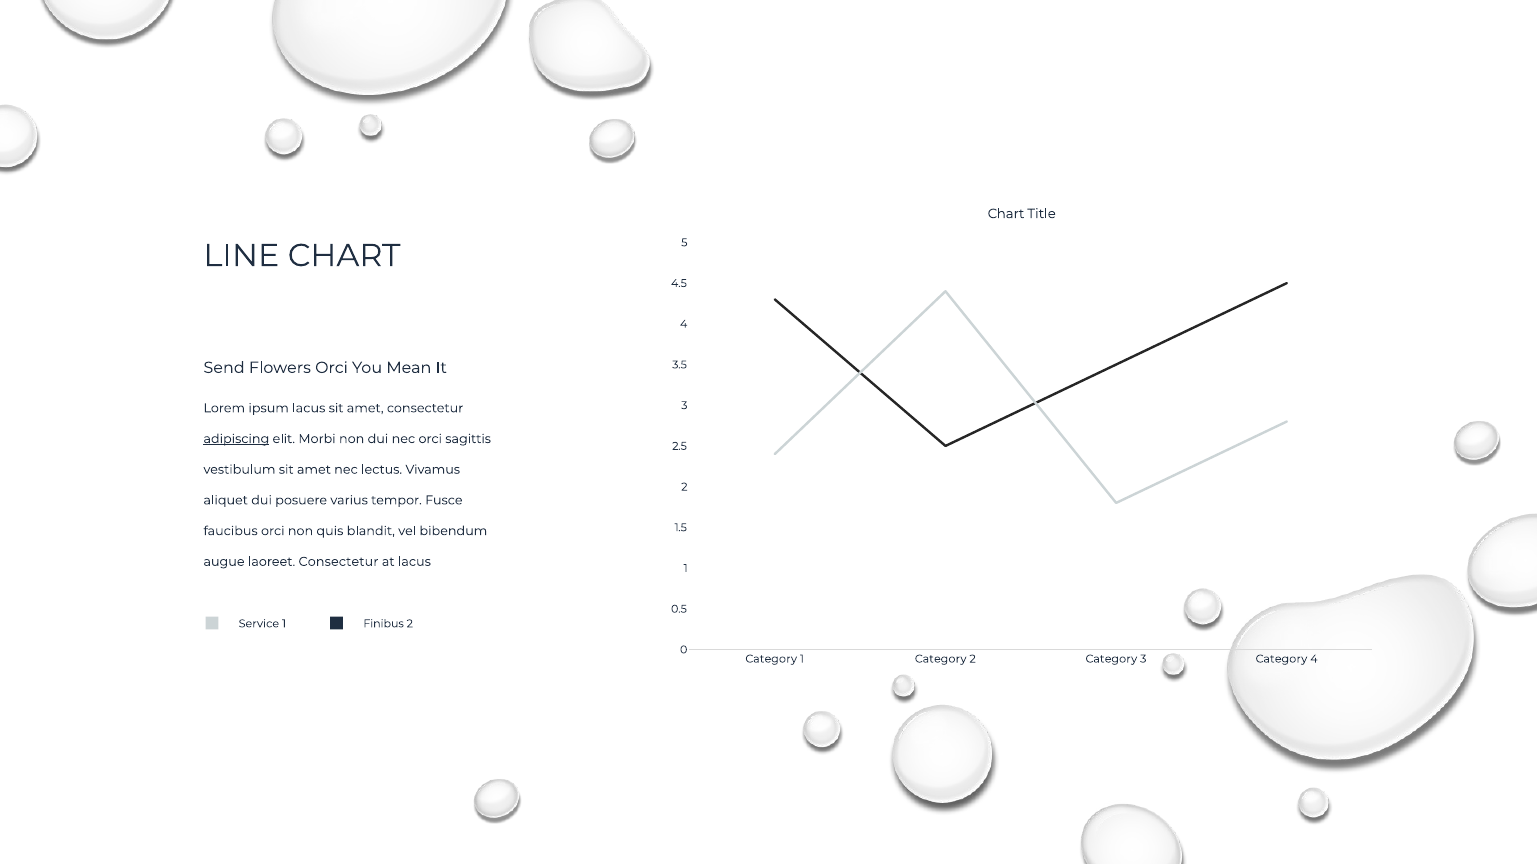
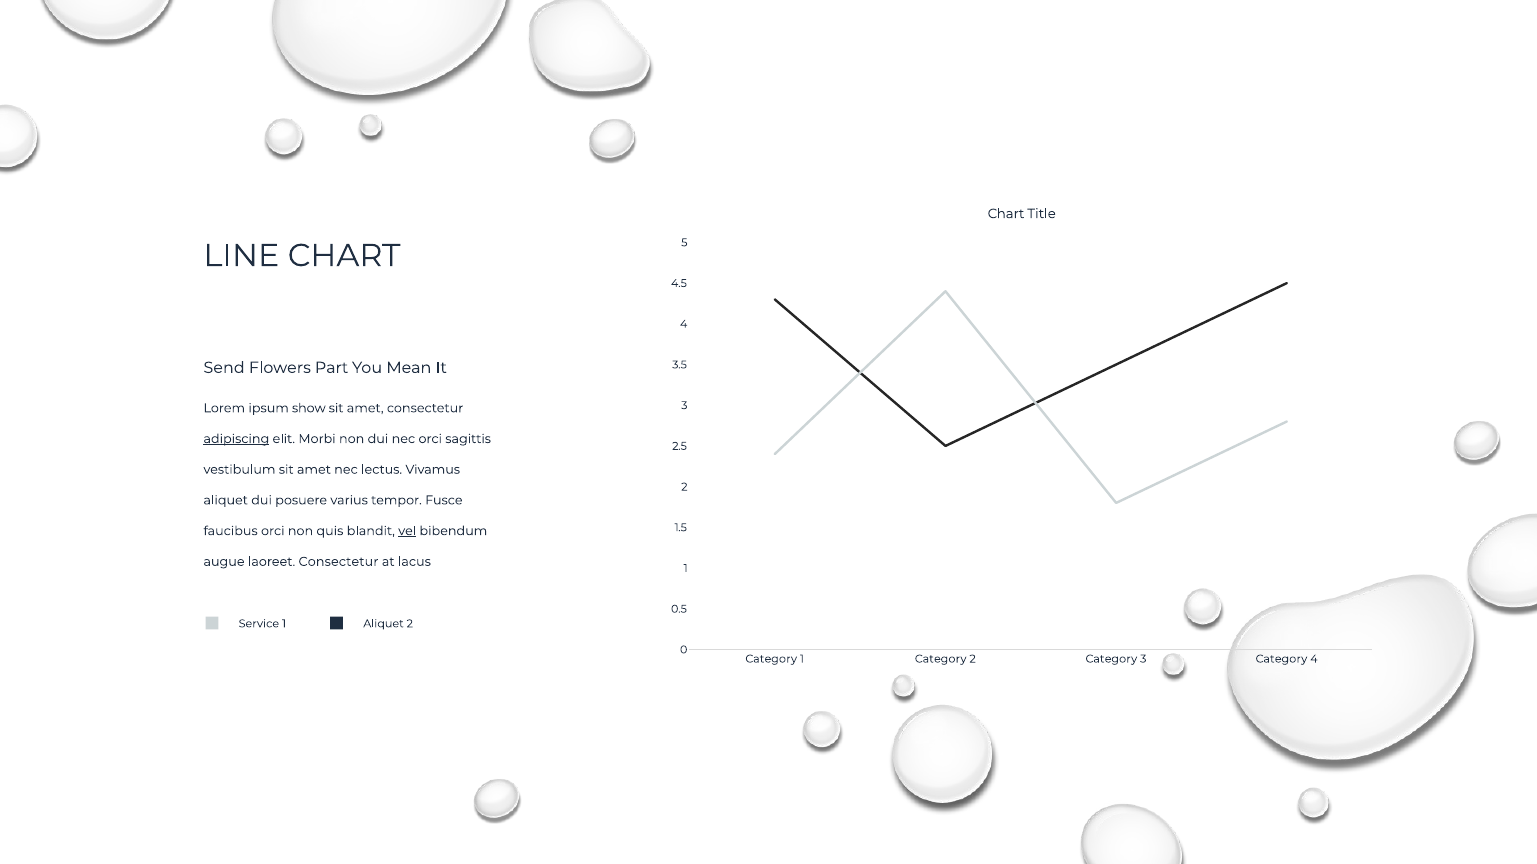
Flowers Orci: Orci -> Part (332, 368)
ipsum lacus: lacus -> show (309, 408)
vel underline: none -> present (407, 531)
1 Finibus: Finibus -> Aliquet (383, 624)
